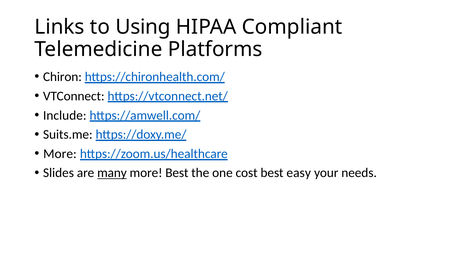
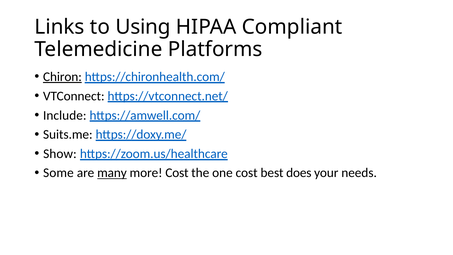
Chiron underline: none -> present (62, 77)
More: More -> Show (60, 154)
Slides: Slides -> Some (58, 173)
more Best: Best -> Cost (177, 173)
easy: easy -> does (299, 173)
